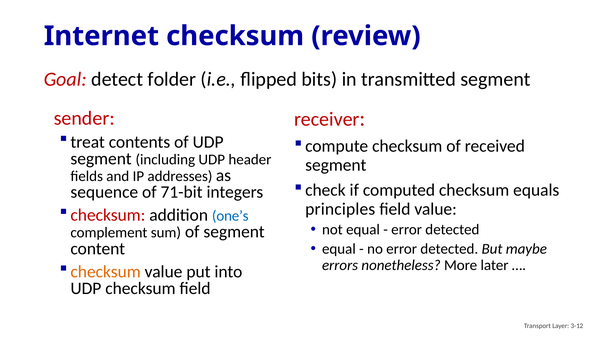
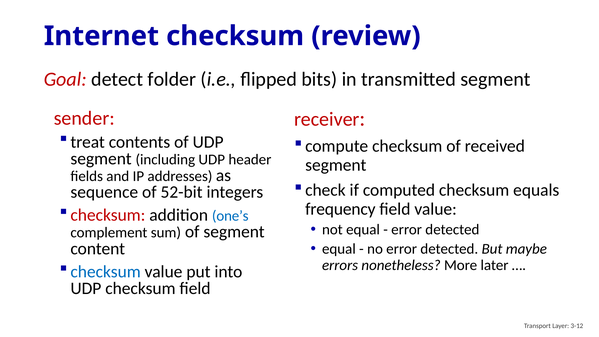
71-bit: 71-bit -> 52-bit (182, 192)
principles: principles -> frequency (340, 209)
checksum colour: orange -> blue (106, 272)
